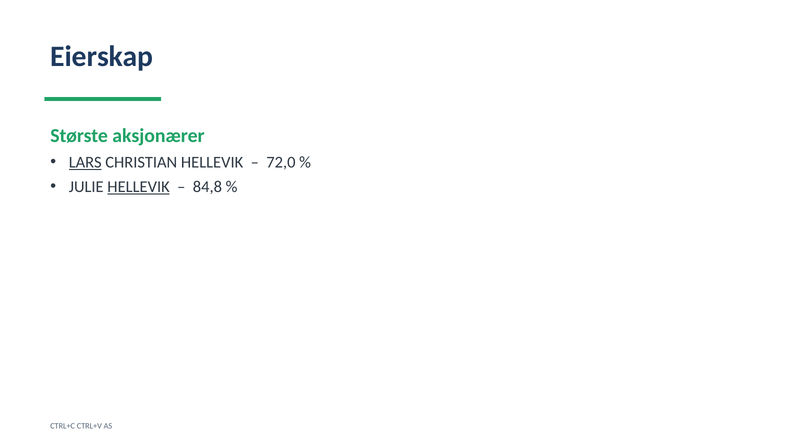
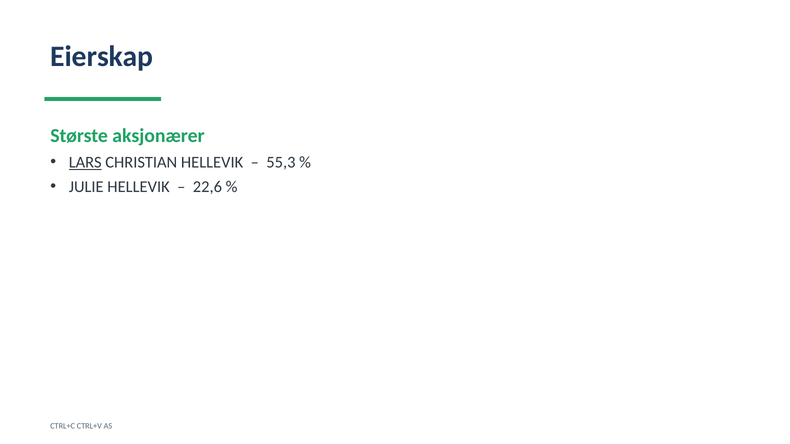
72,0: 72,0 -> 55,3 (281, 162)
HELLEVIK underline: present -> none (139, 187)
84,8: 84,8 -> 22,6 (207, 187)
